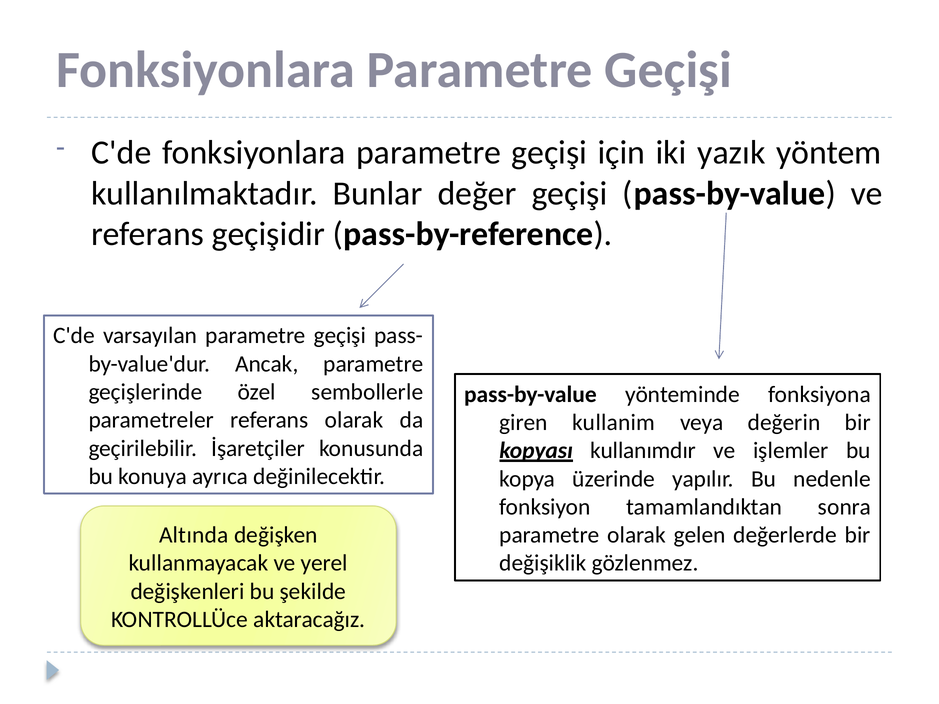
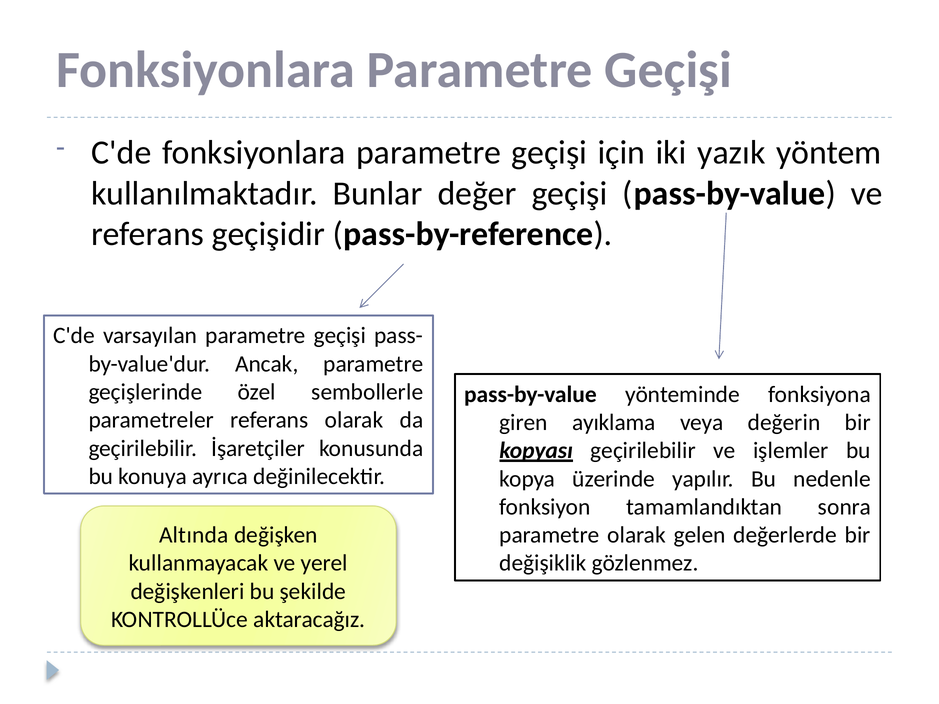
kullanim: kullanim -> ayıklama (614, 423)
kopyası kullanımdır: kullanımdır -> geçirilebilir (643, 451)
